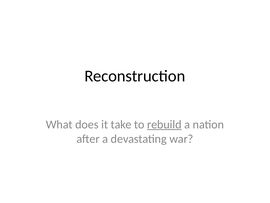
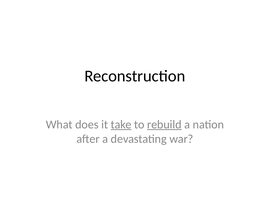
take underline: none -> present (121, 124)
